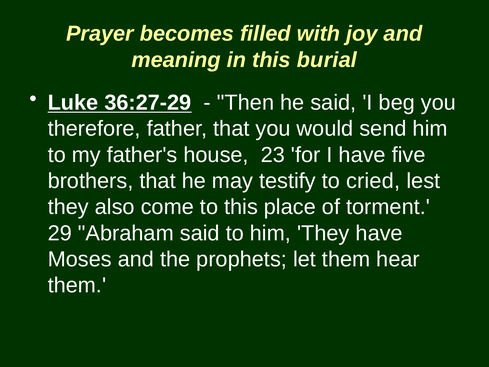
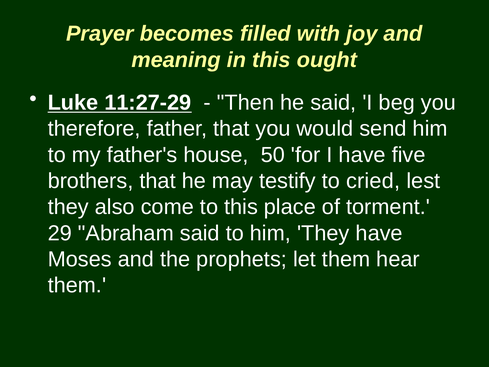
burial: burial -> ought (327, 60)
36:27-29: 36:27-29 -> 11:27-29 (148, 103)
23: 23 -> 50 (273, 155)
